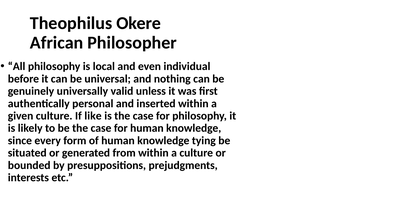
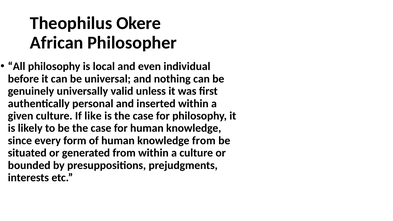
knowledge tying: tying -> from (204, 141)
